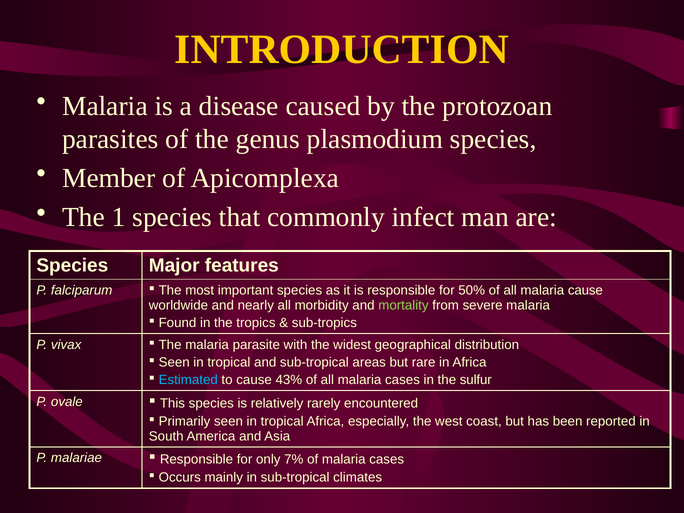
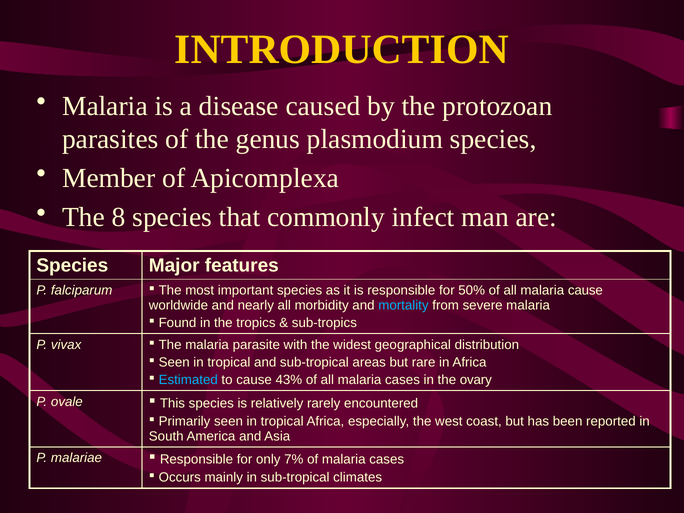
1: 1 -> 8 (119, 217)
mortality colour: light green -> light blue (403, 305)
sulfur: sulfur -> ovary (476, 380)
